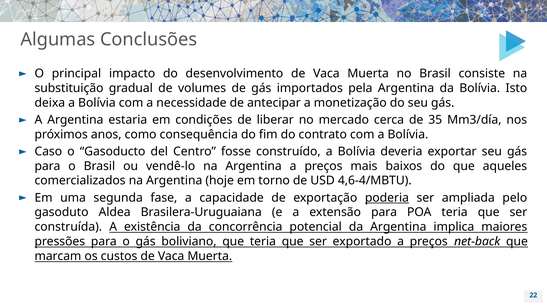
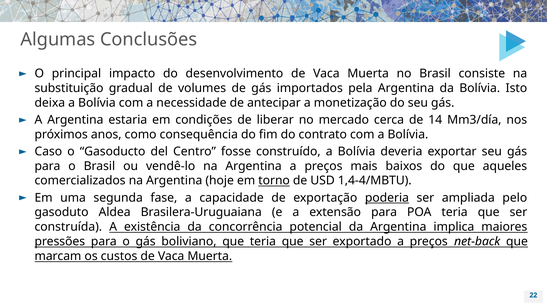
35: 35 -> 14 (435, 120)
torno underline: none -> present (274, 180)
4,6-4/MBTU: 4,6-4/MBTU -> 1,4-4/MBTU (375, 180)
